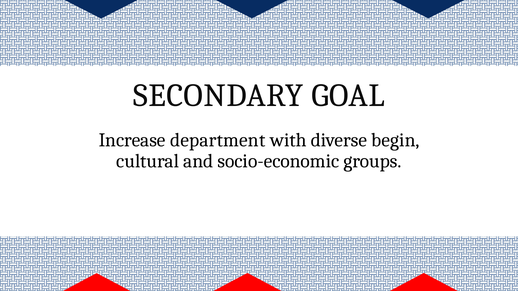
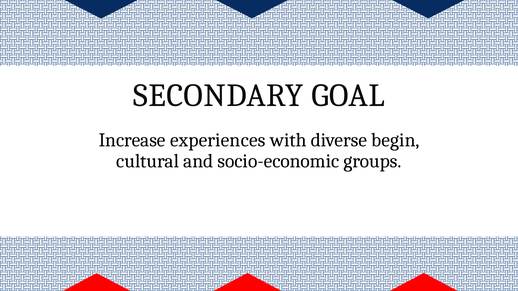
department: department -> experiences (218, 140)
